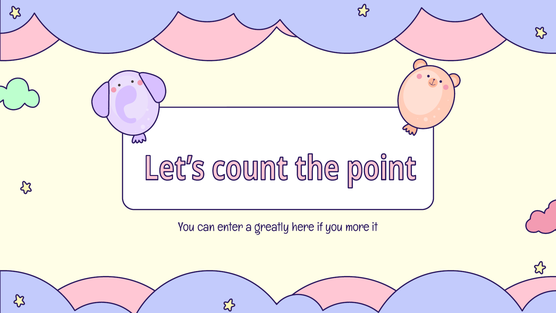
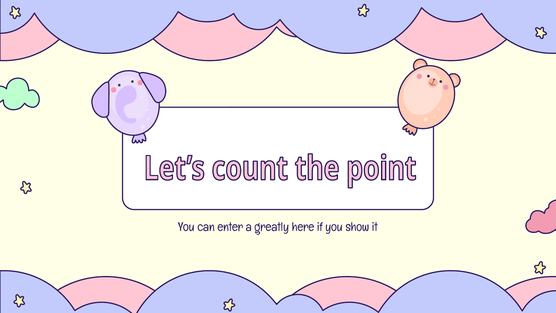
more: more -> show (357, 227)
